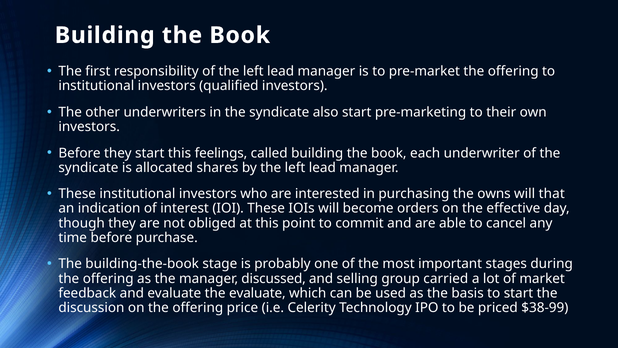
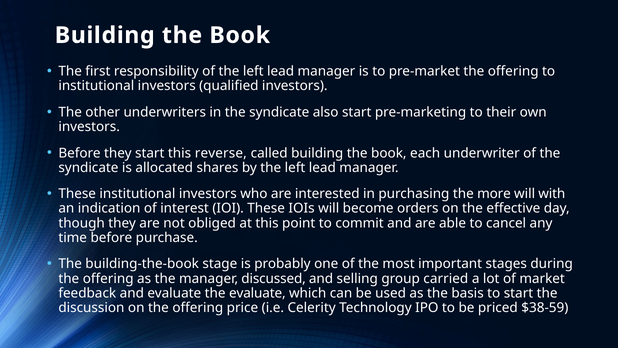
feelings: feelings -> reverse (221, 153)
owns: owns -> more (494, 194)
that: that -> with (552, 194)
$38-99: $38-99 -> $38-59 (545, 308)
